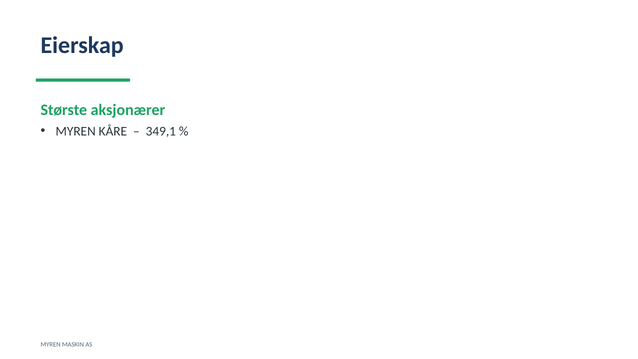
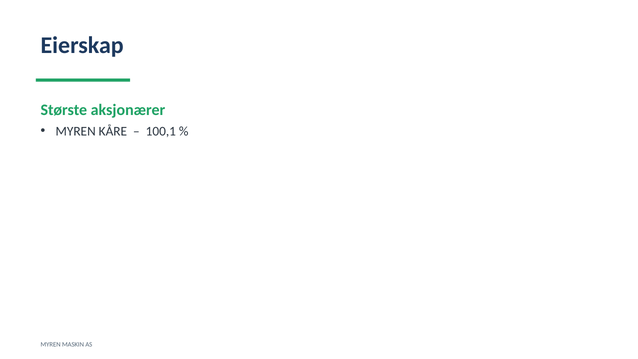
349,1: 349,1 -> 100,1 (161, 131)
